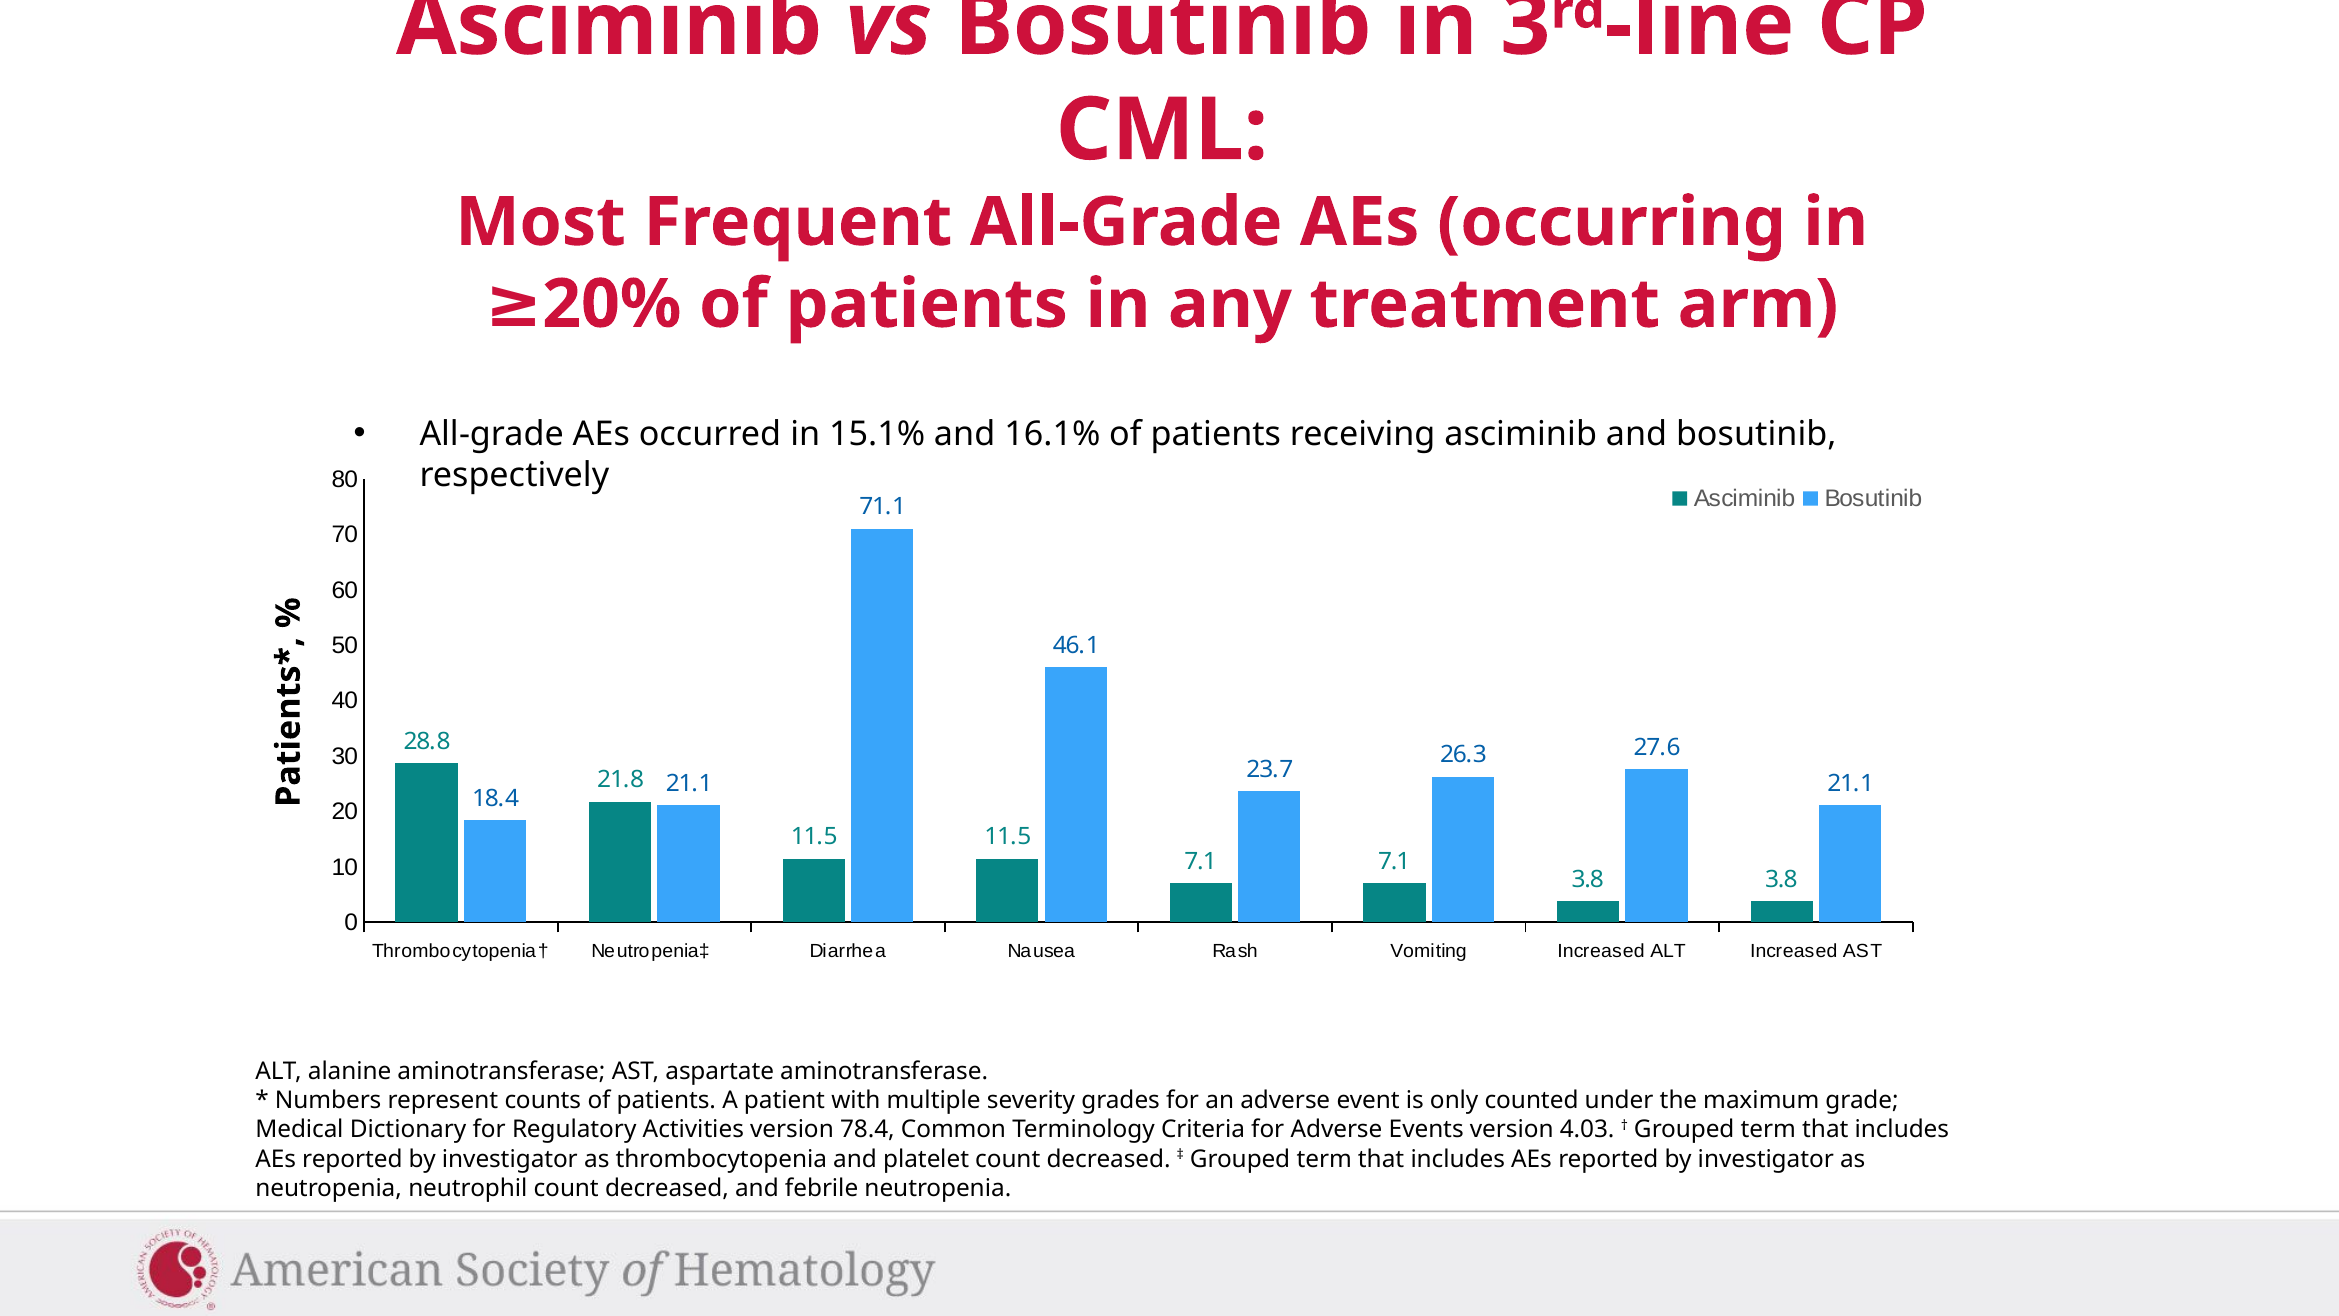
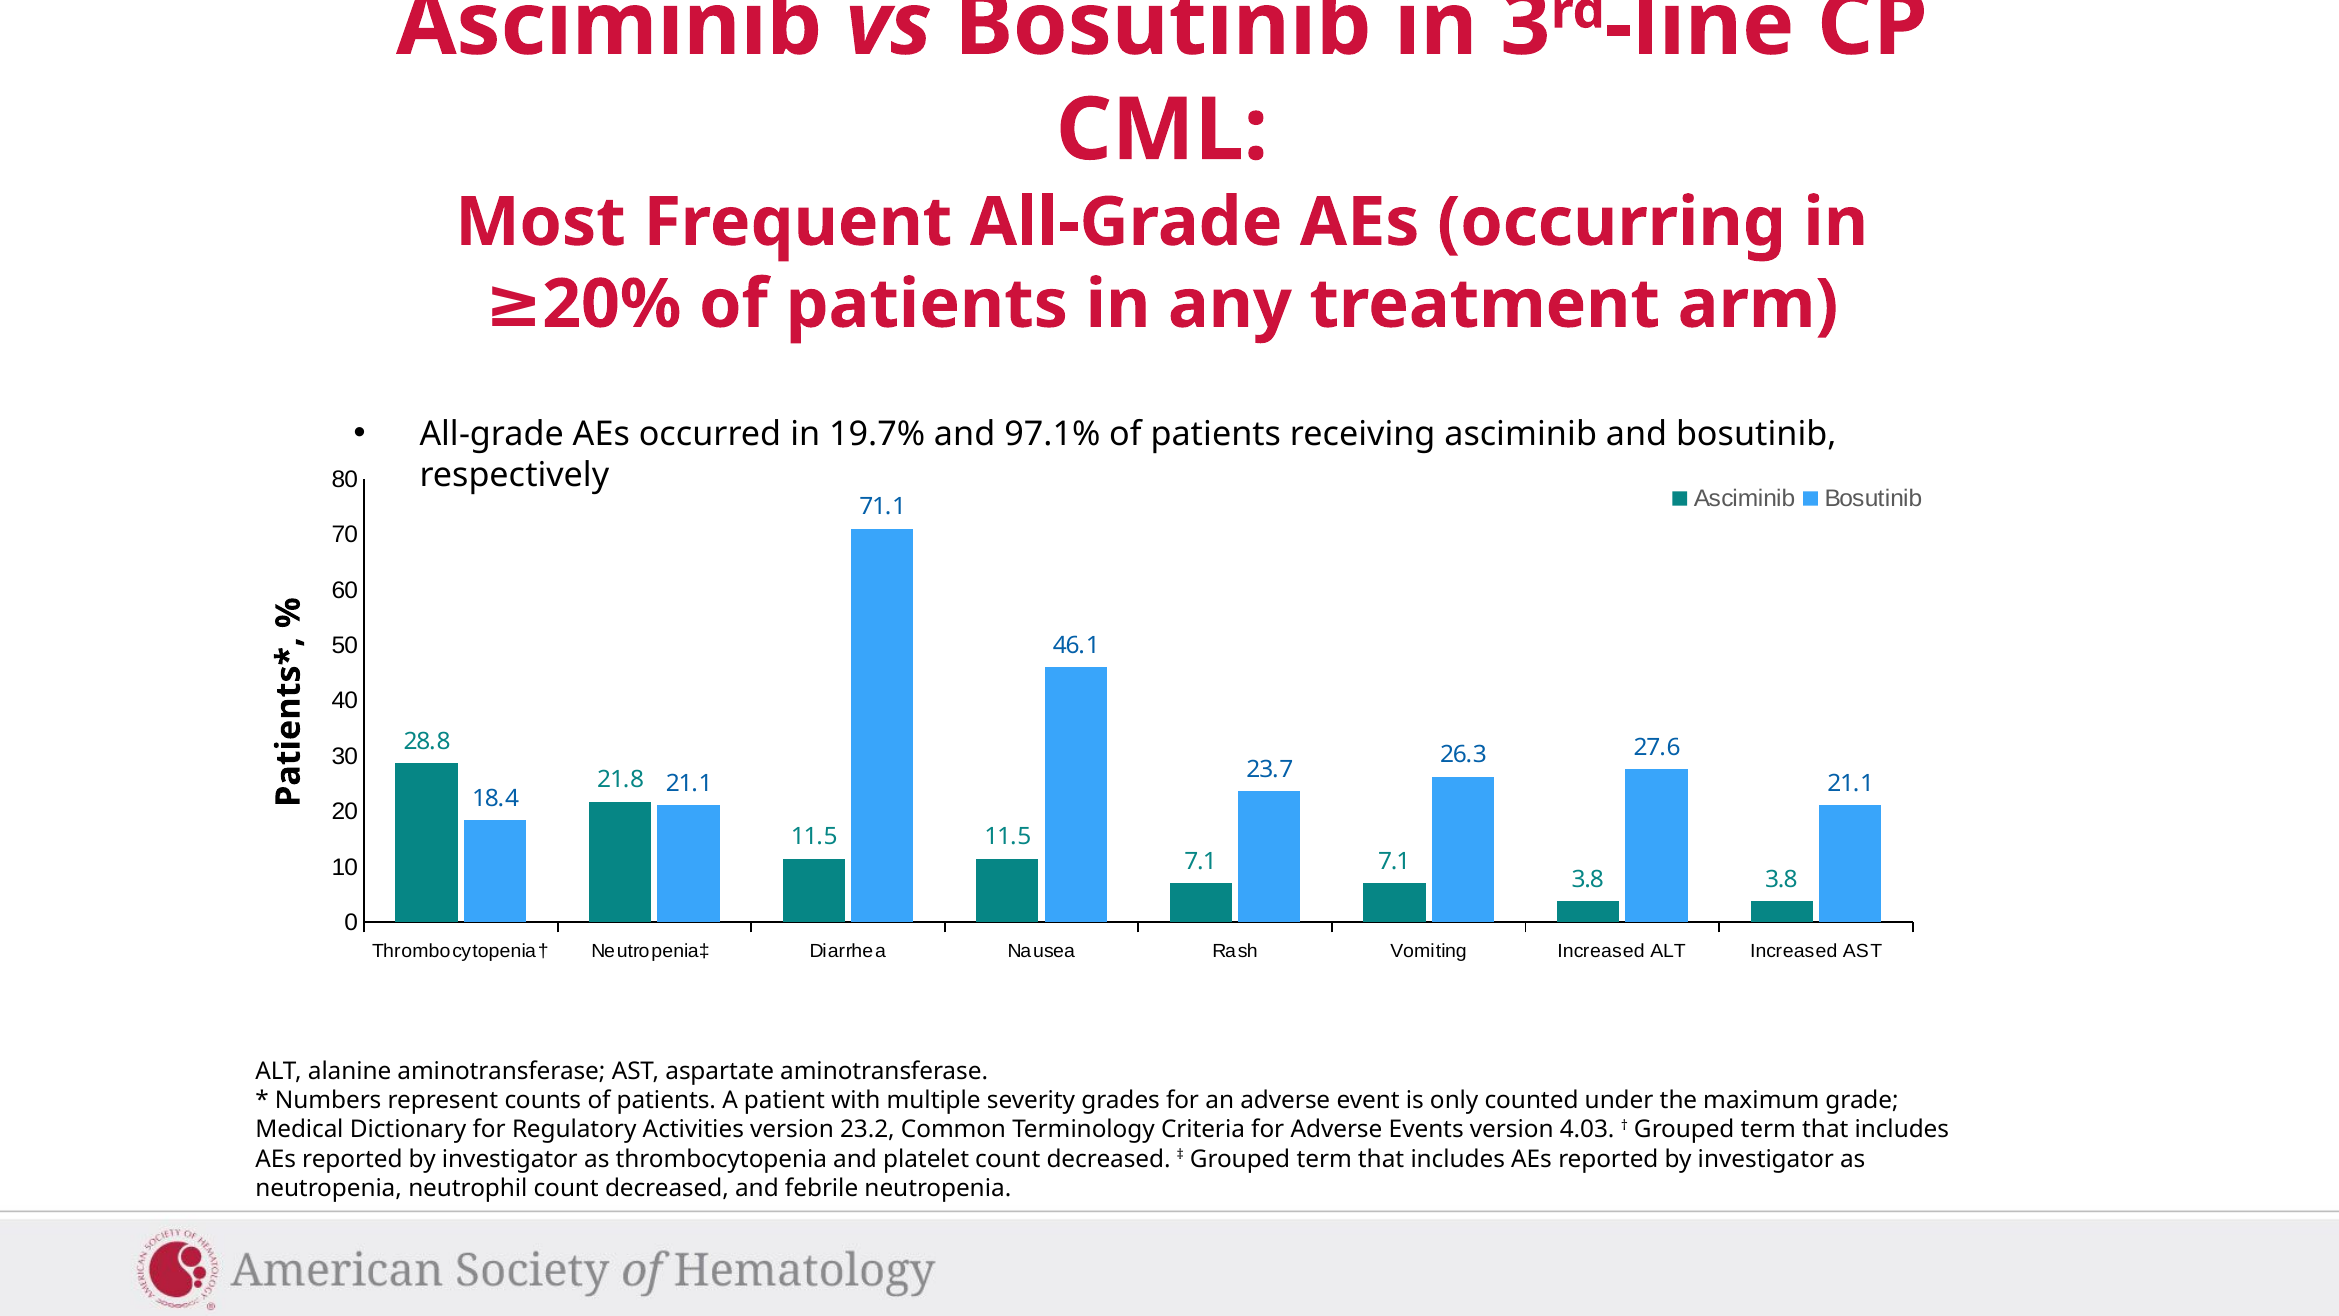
15.1%: 15.1% -> 19.7% (877, 434)
16.1%: 16.1% -> 97.1% (1052, 434)
78.4: 78.4 -> 23.2 (867, 1130)
